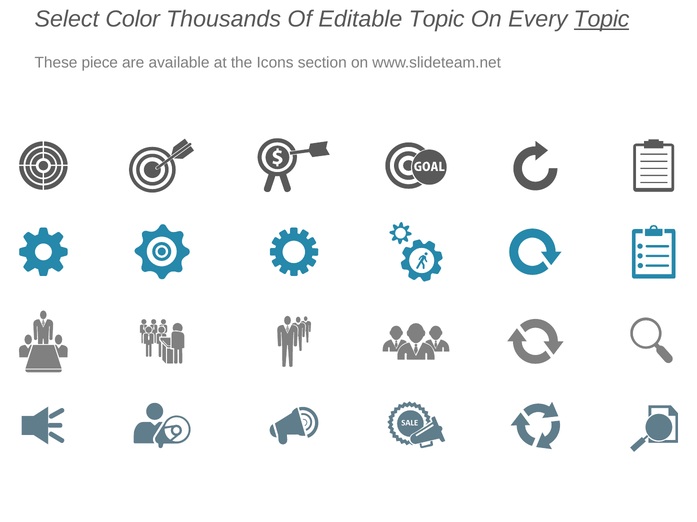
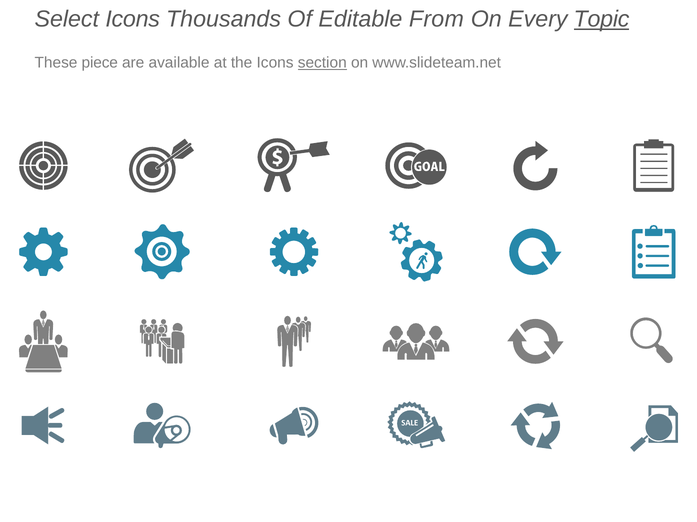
Select Color: Color -> Icons (133, 19)
Editable Topic: Topic -> From (436, 19)
section underline: none -> present (322, 63)
